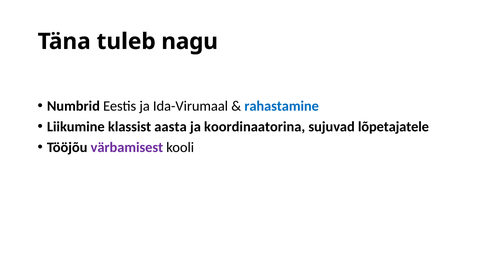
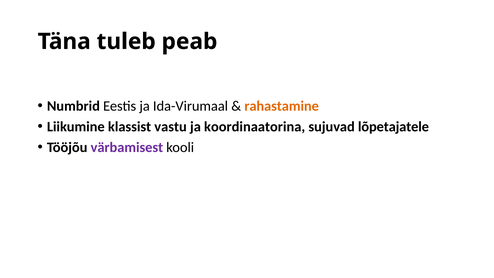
nagu: nagu -> peab (189, 41)
rahastamine colour: blue -> orange (282, 106)
aasta: aasta -> vastu (171, 127)
